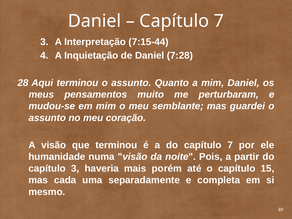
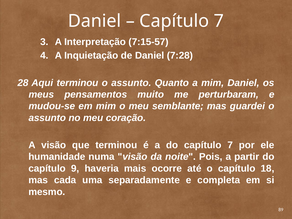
7:15-44: 7:15-44 -> 7:15-57 (149, 42)
capítulo 3: 3 -> 9 (75, 168)
porém: porém -> ocorre (167, 168)
15: 15 -> 18 (268, 168)
